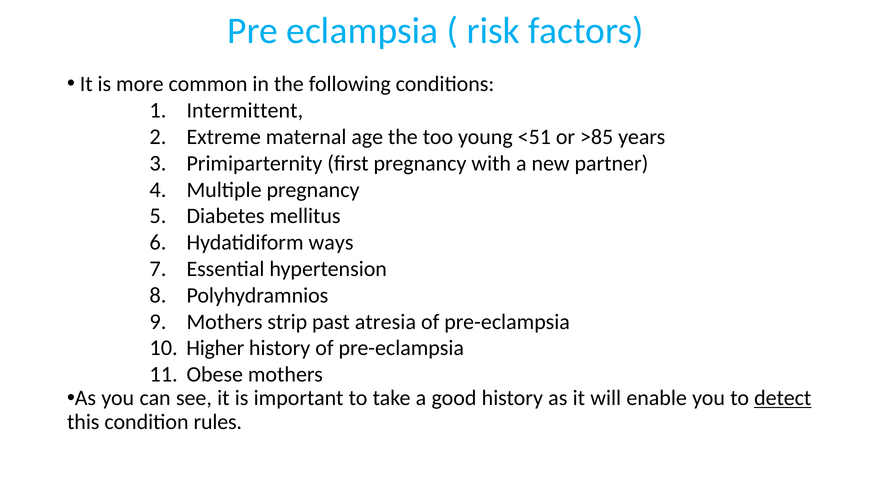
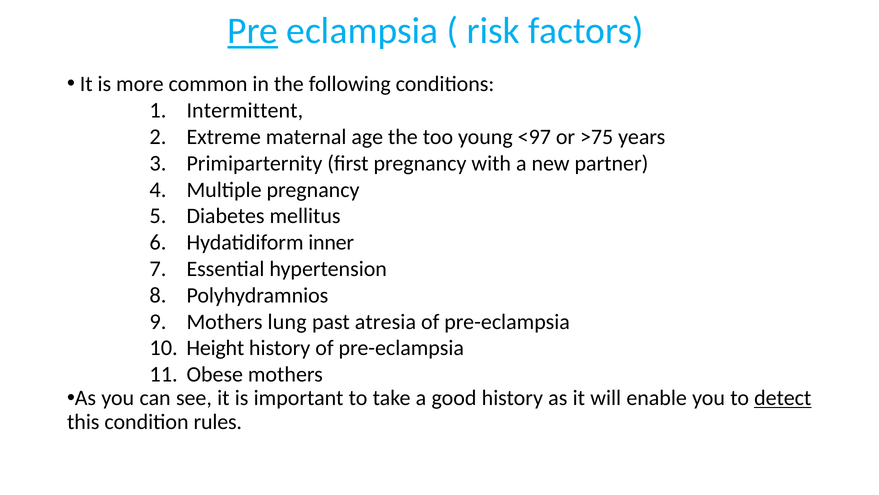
Pre underline: none -> present (253, 31)
<51: <51 -> <97 (534, 137)
>85: >85 -> >75 (597, 137)
ways: ways -> inner (331, 242)
strip: strip -> lung (287, 321)
Higher: Higher -> Height (215, 348)
